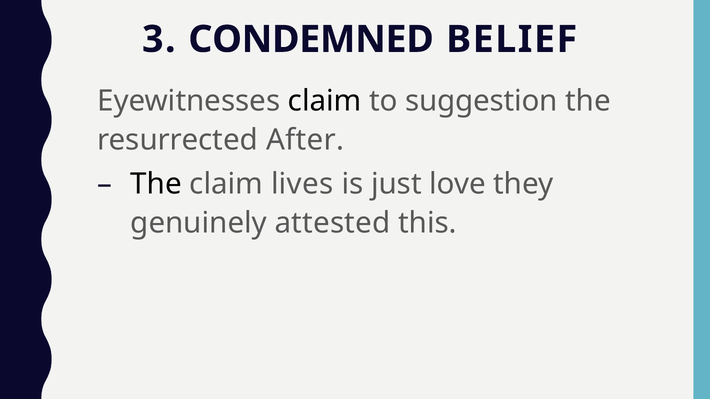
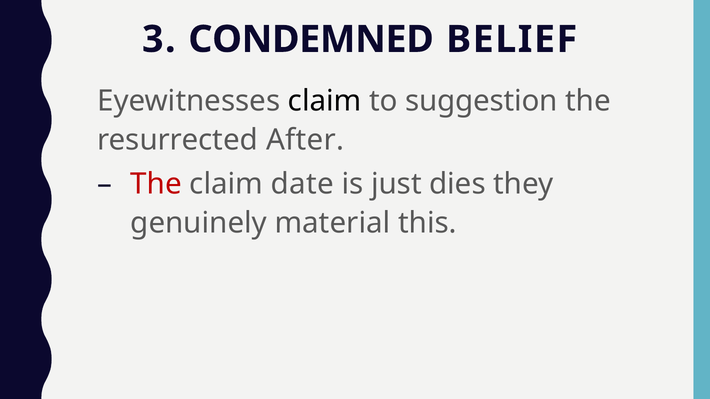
The colour: black -> red (156, 184)
lives: lives -> date (302, 184)
love: love -> dies (458, 184)
attested: attested -> material (333, 223)
